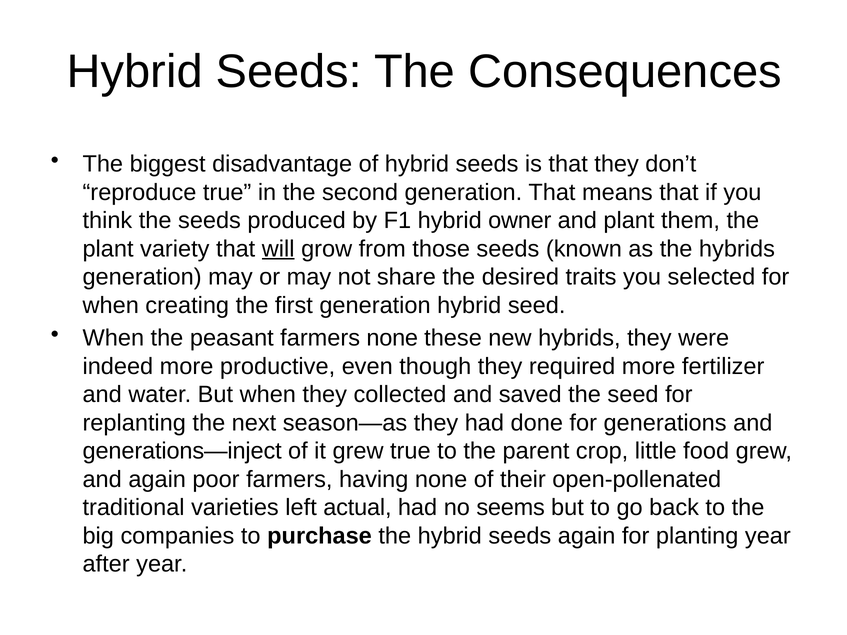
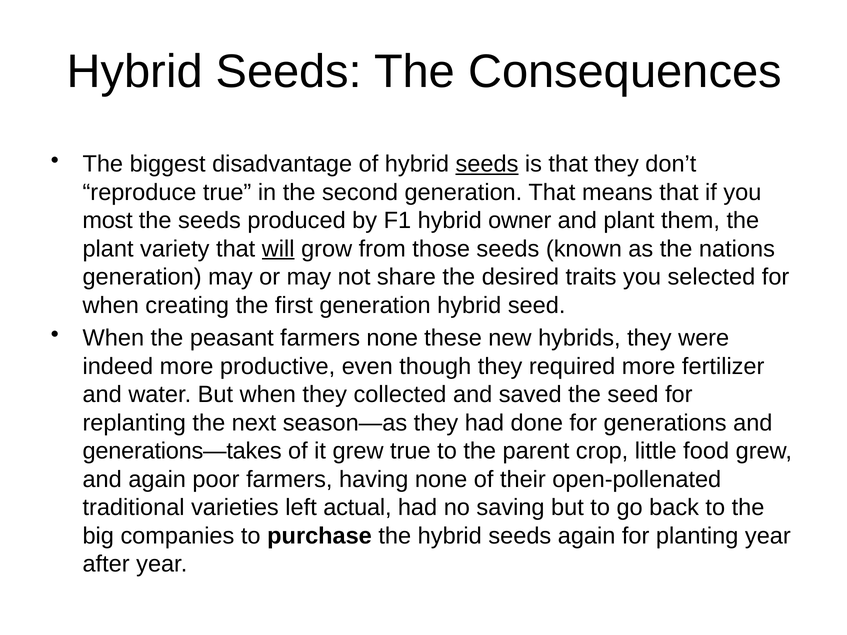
seeds underline: none -> present (487, 164)
think: think -> most (108, 221)
the hybrids: hybrids -> nations (737, 249)
generations—inject: generations—inject -> generations—takes (182, 451)
seems: seems -> saving (511, 508)
